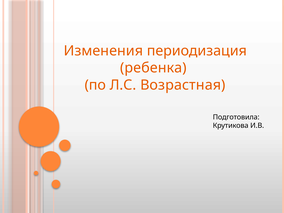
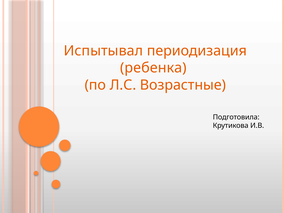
Изменения: Изменения -> Испытывал (103, 51)
Возрастная: Возрастная -> Возрастные (183, 85)
